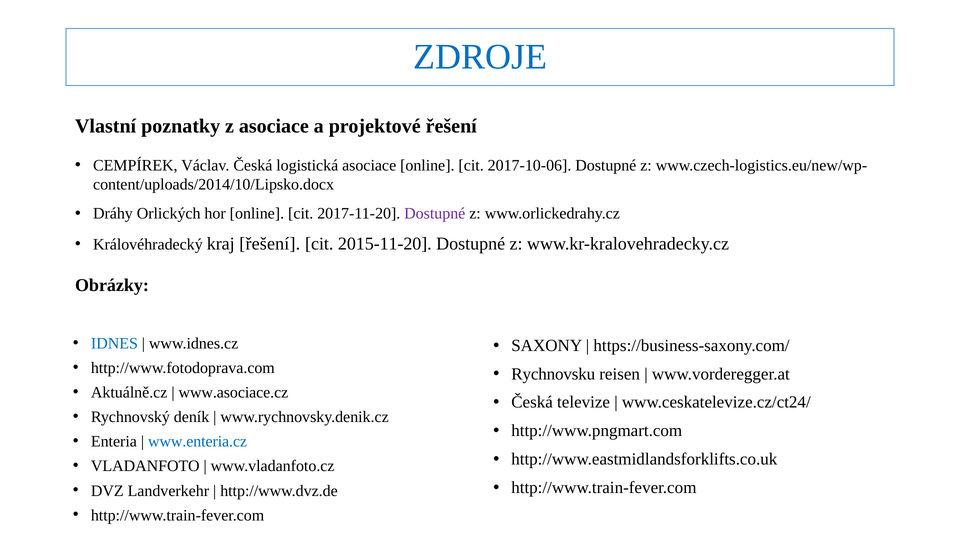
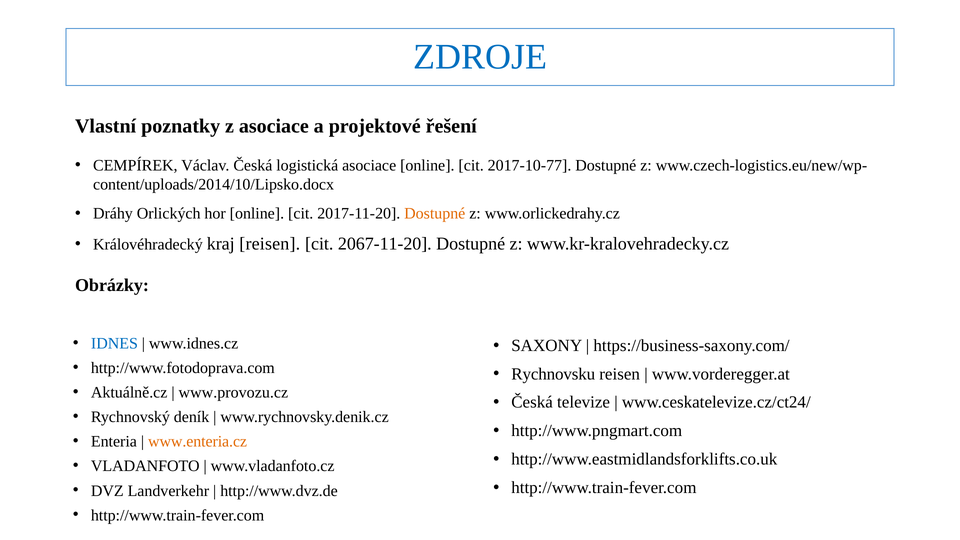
2017-10-06: 2017-10-06 -> 2017-10-77 (530, 165)
Dostupné colour: purple -> orange (435, 214)
kraj řešení: řešení -> reisen (270, 244)
2015-11-20: 2015-11-20 -> 2067-11-20 (385, 244)
www.asociace.cz: www.asociace.cz -> www.provozu.cz (233, 393)
www.enteria.cz colour: blue -> orange (198, 442)
